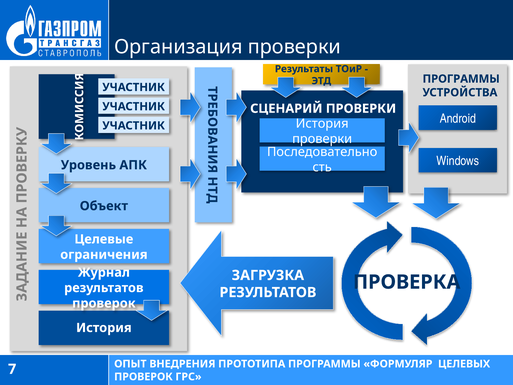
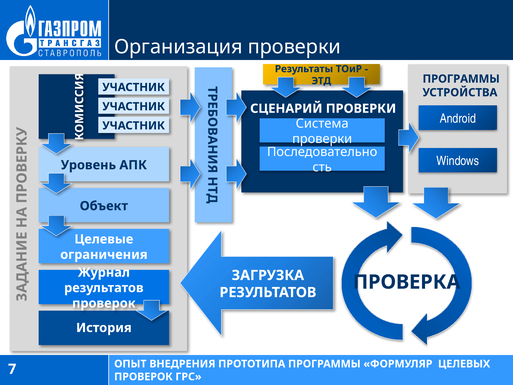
История: История -> Система (322, 123)
